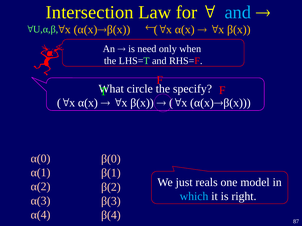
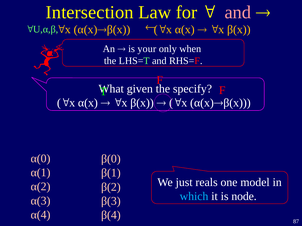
and colour: light blue -> pink (238, 12)
need: need -> your (147, 49)
circle: circle -> given (140, 89)
right: right -> node (244, 197)
